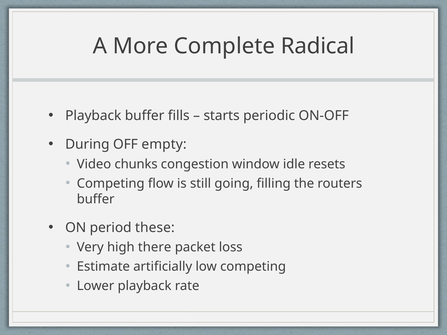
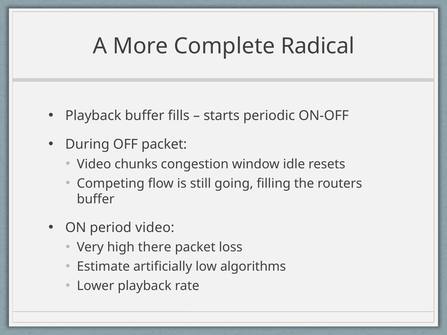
OFF empty: empty -> packet (164, 144)
period these: these -> video (155, 228)
low competing: competing -> algorithms (253, 267)
